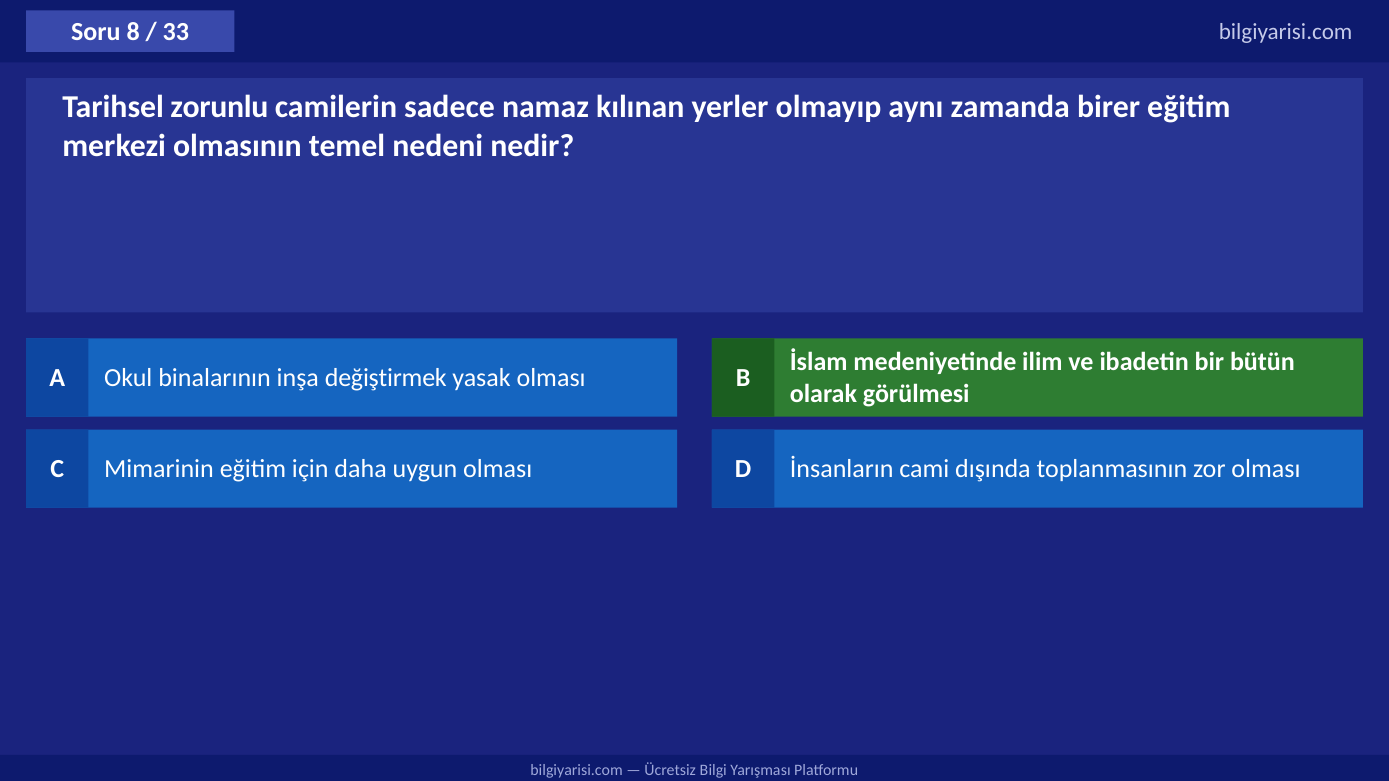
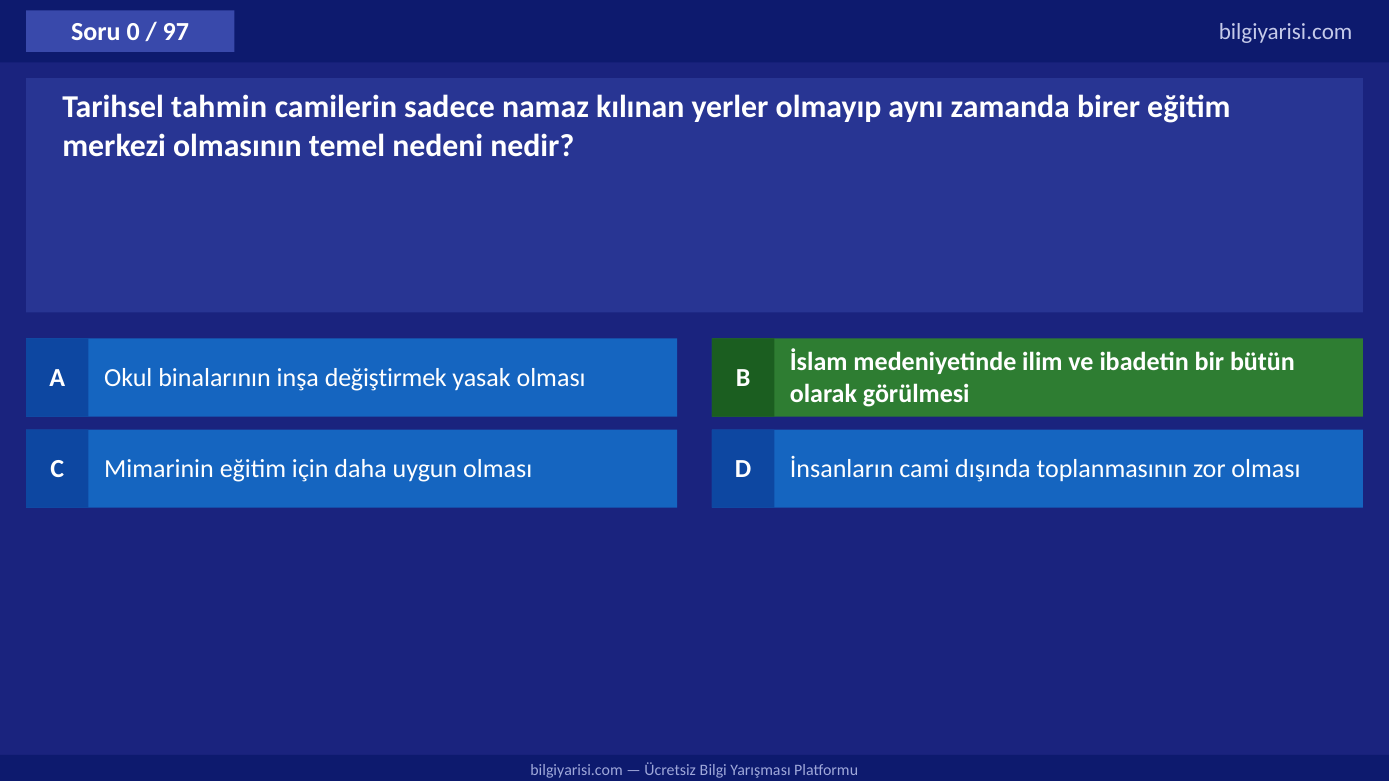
8: 8 -> 0 (133, 32)
33: 33 -> 97 (176, 32)
zorunlu: zorunlu -> tahmin (219, 107)
